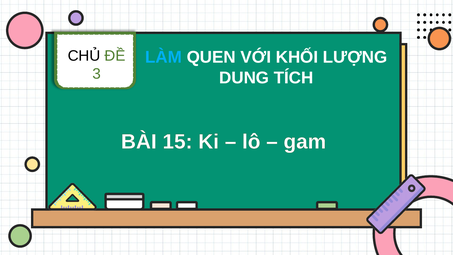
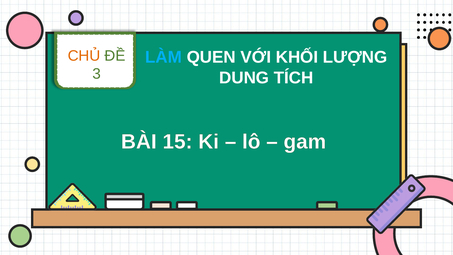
CHỦ colour: black -> orange (84, 56)
